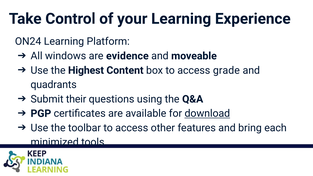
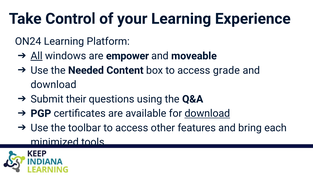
All underline: none -> present (37, 56)
evidence: evidence -> empower (127, 56)
Highest: Highest -> Needed (86, 70)
quadrants: quadrants -> download (53, 85)
